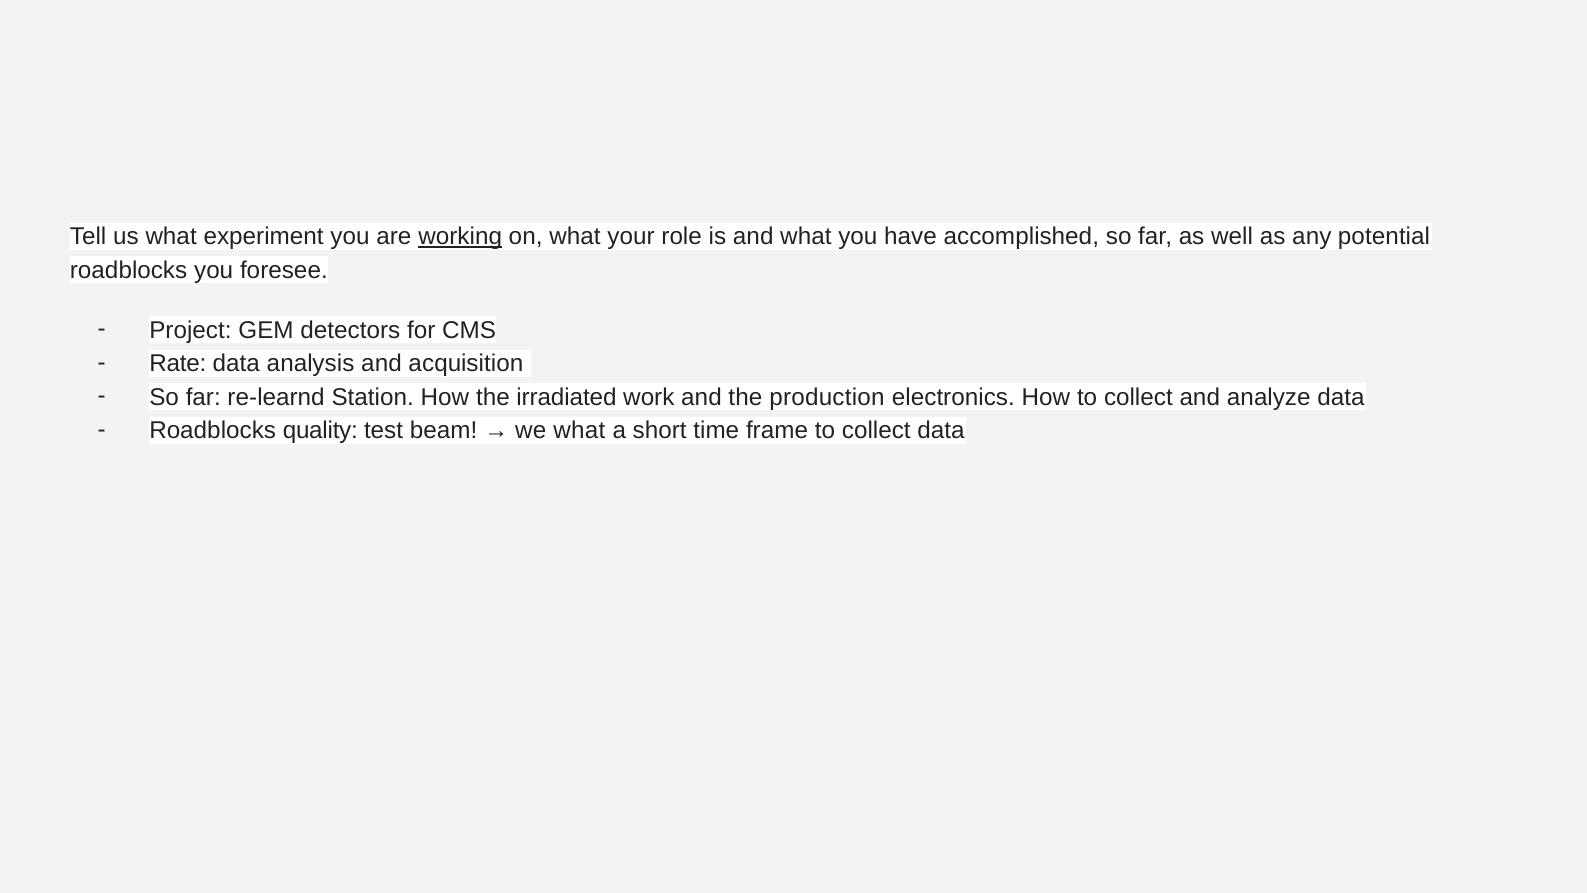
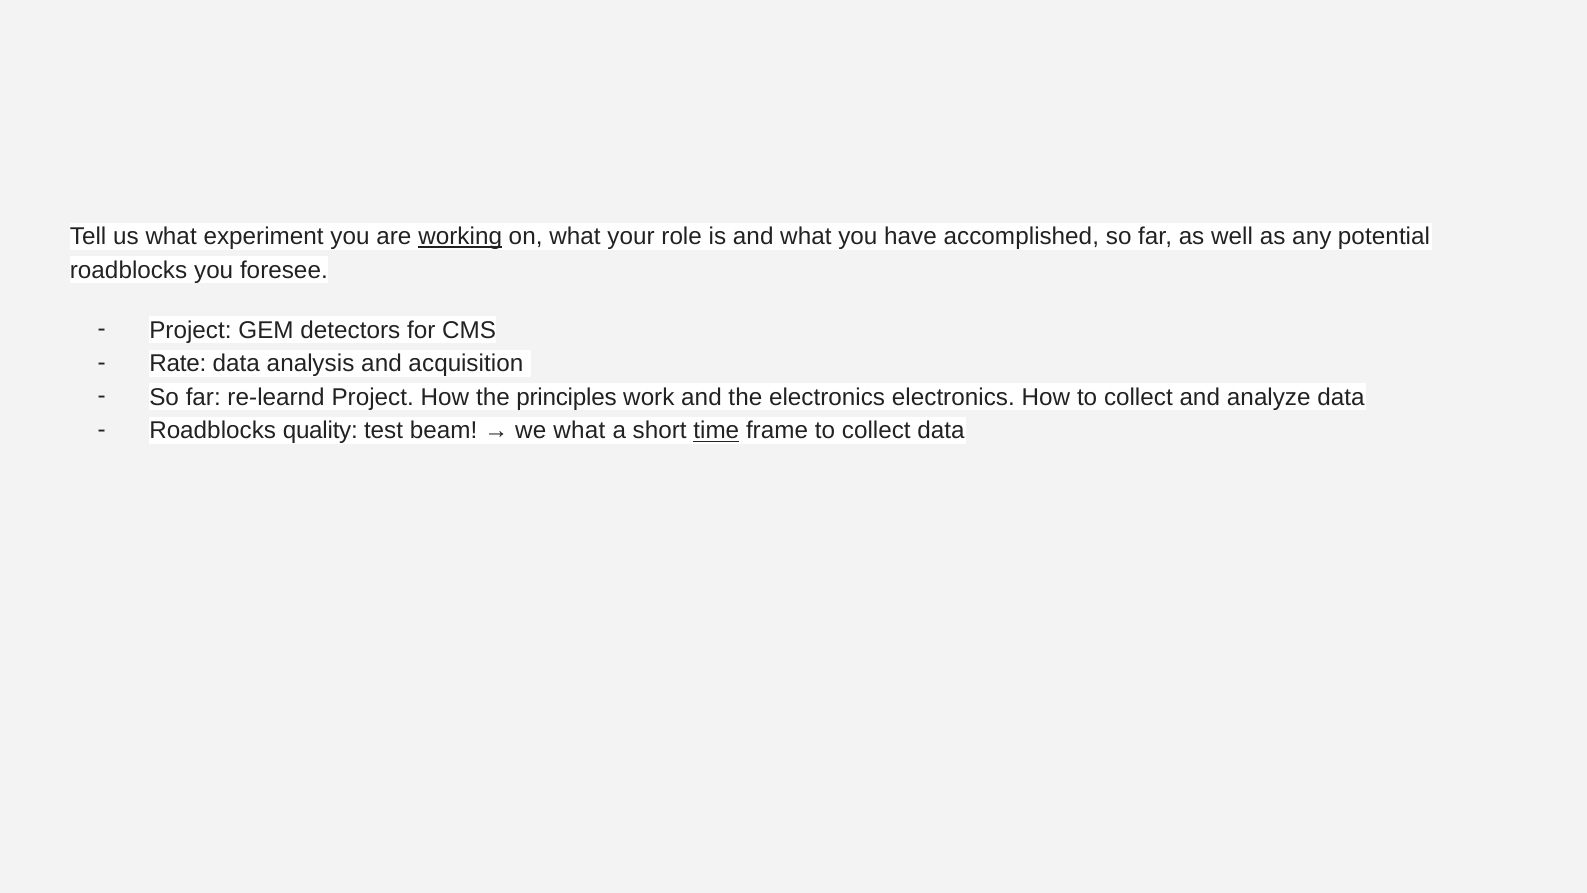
re-learnd Station: Station -> Project (373, 397)
irradiated: irradiated -> principles (567, 397)
the production: production -> electronics (827, 397)
time underline: none -> present (716, 431)
